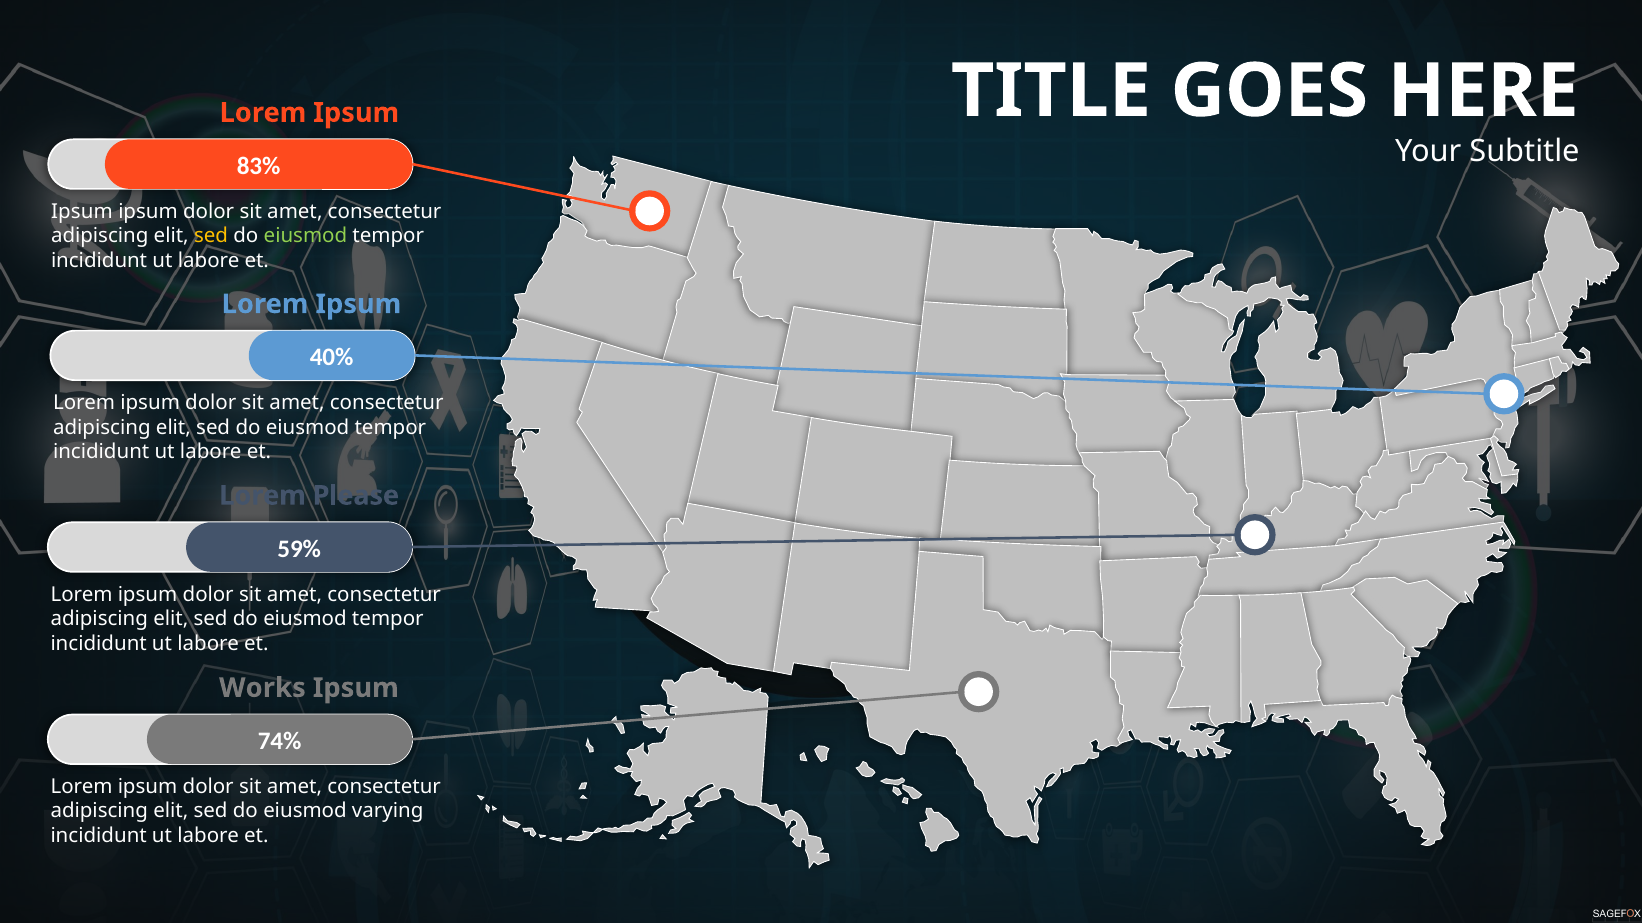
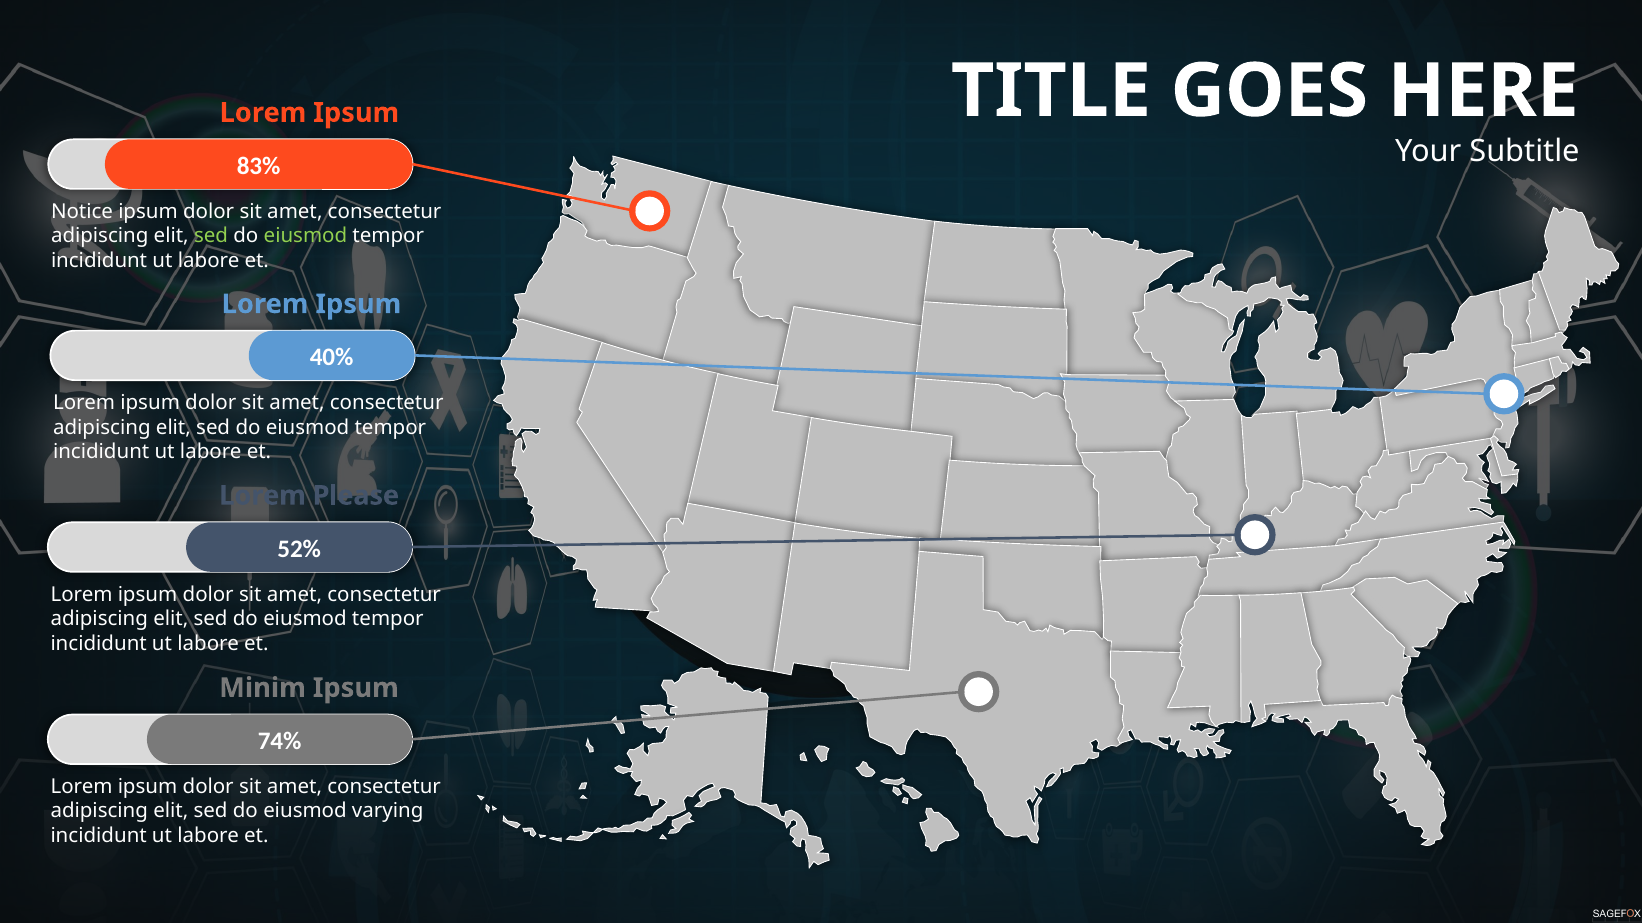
Ipsum: Ipsum -> Notice (82, 212)
sed colour: yellow -> light green (211, 236)
59%: 59% -> 52% (299, 549)
Works: Works -> Minim (262, 688)
